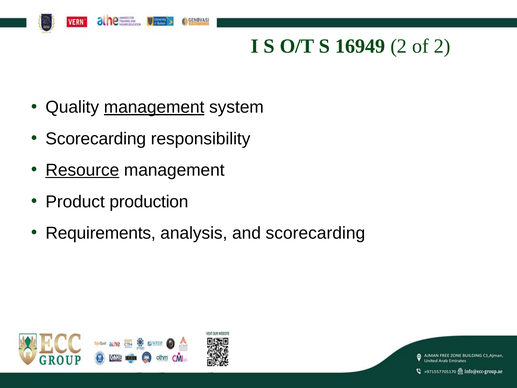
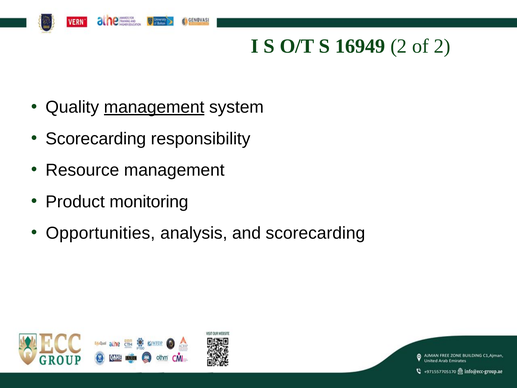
Resource underline: present -> none (82, 170)
production: production -> monitoring (149, 202)
Requirements: Requirements -> Opportunities (100, 233)
